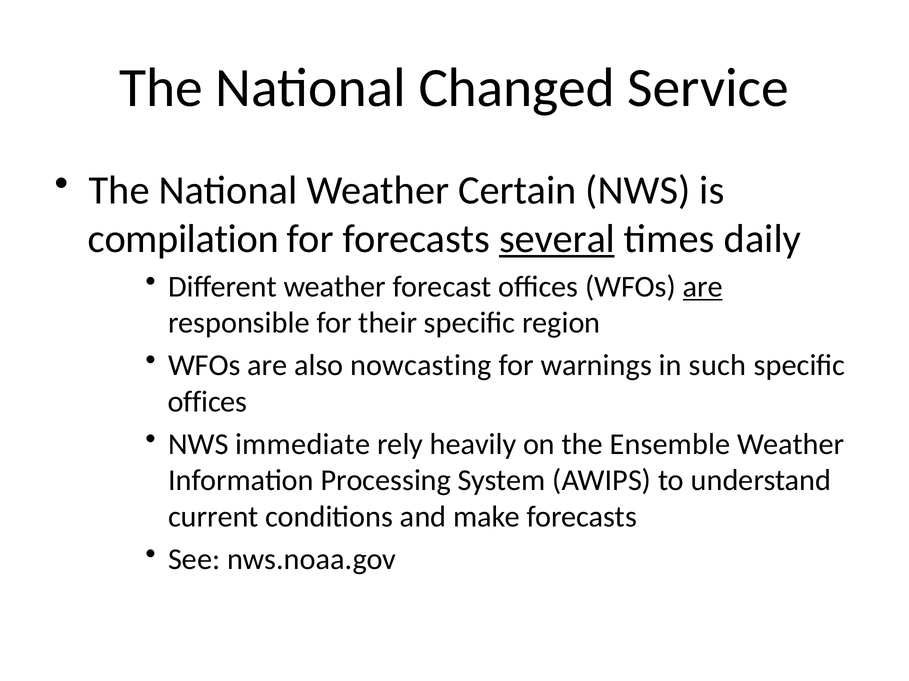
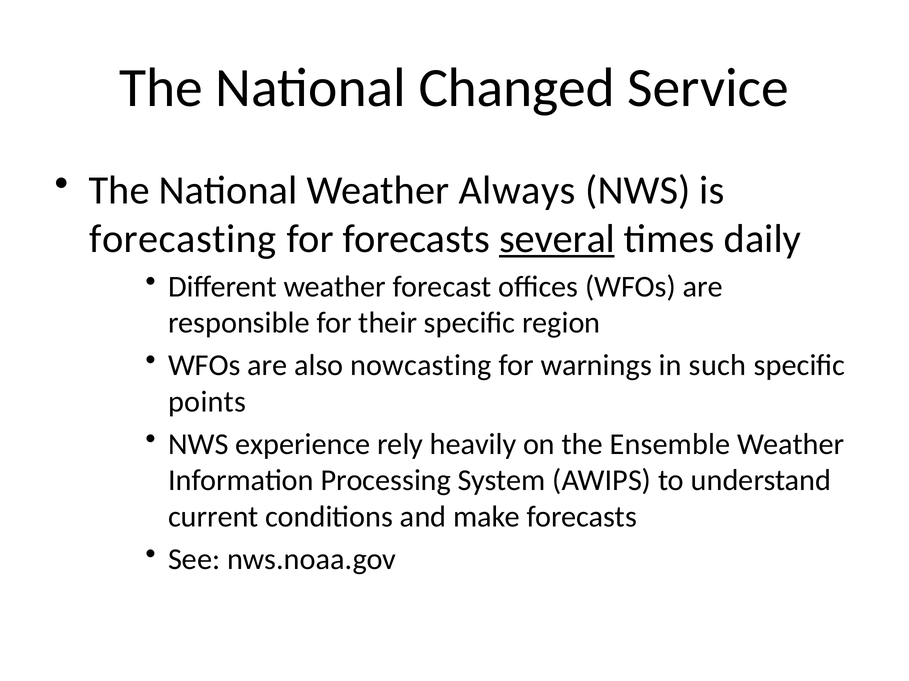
Certain: Certain -> Always (517, 191)
compilation: compilation -> forecasting (183, 239)
are underline: present -> none (703, 287)
offices: offices -> points (207, 402)
immediate: immediate -> experience (303, 444)
